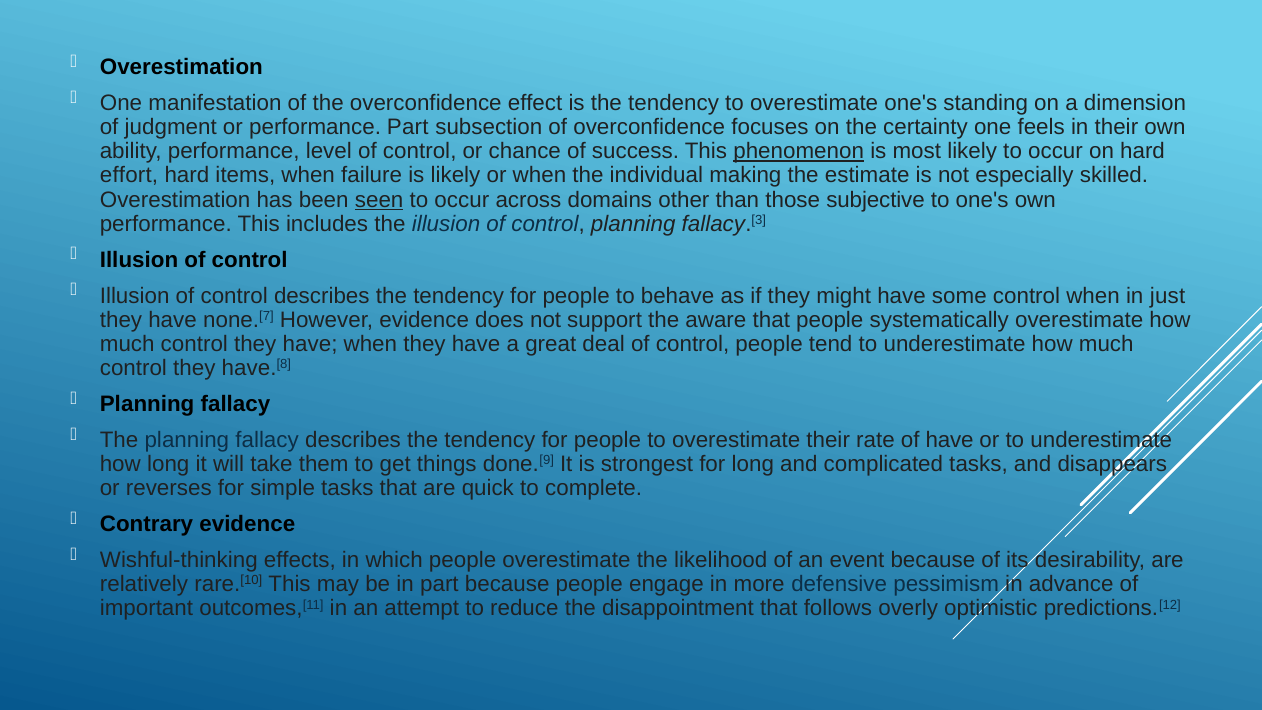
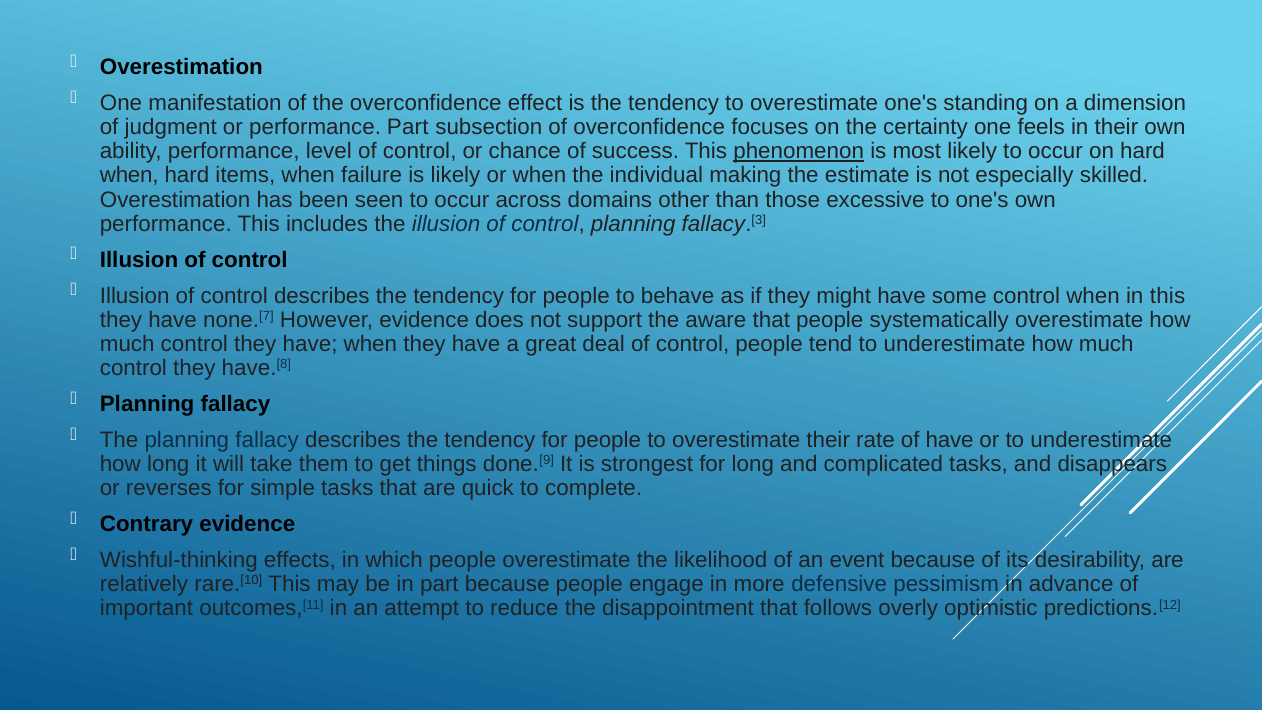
effort: effort -> when (129, 176)
seen underline: present -> none (379, 200)
subjective: subjective -> excessive (875, 200)
in just: just -> this (1168, 296)
